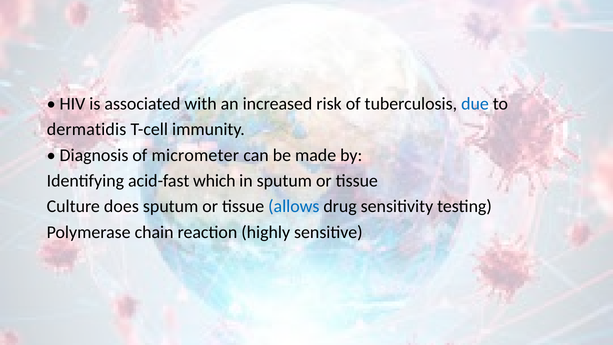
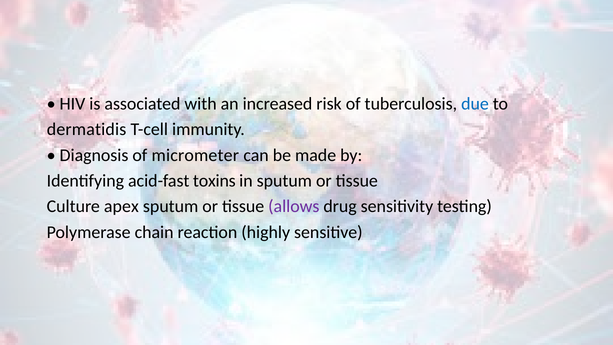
which: which -> toxins (214, 181)
does: does -> apex (121, 206)
allows colour: blue -> purple (294, 206)
